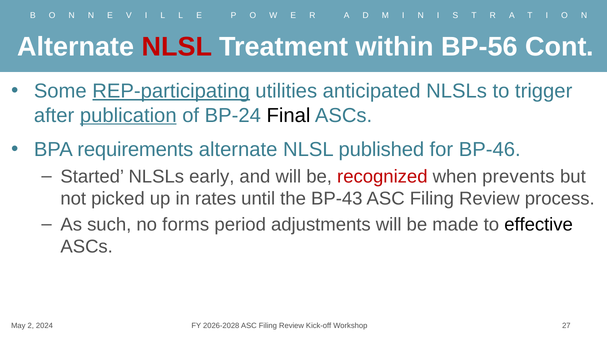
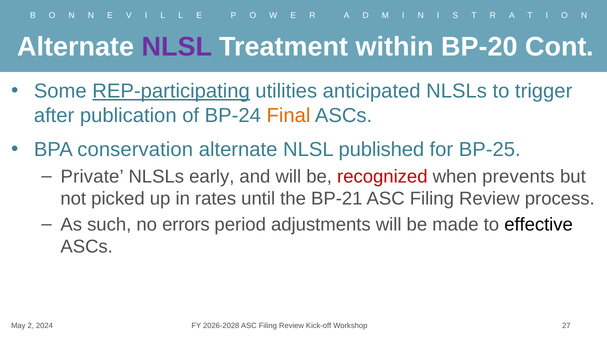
NLSL colour: red -> purple (177, 47)
BP-56: BP-56 -> BP-20 (479, 47)
publication underline: present -> none (128, 115)
Final colour: black -> orange (289, 115)
requirements: requirements -> conservation (135, 150)
BP-46: BP-46 -> BP-25 (490, 150)
Started: Started -> Private (92, 177)
BP-43: BP-43 -> BP-21 (337, 199)
forms: forms -> errors (186, 225)
